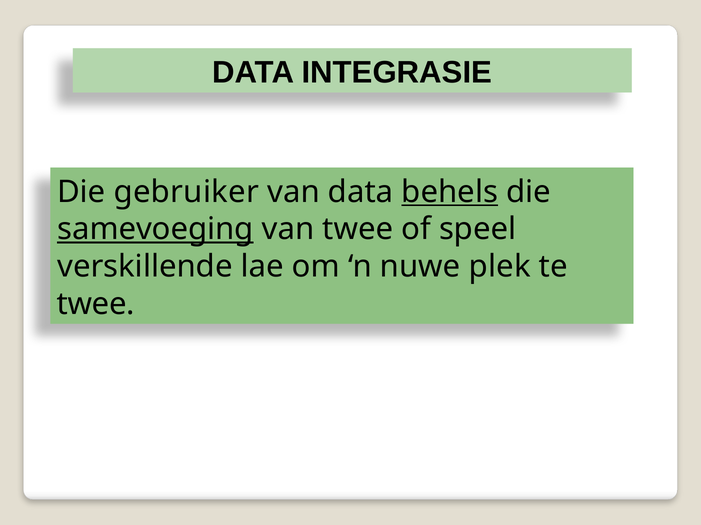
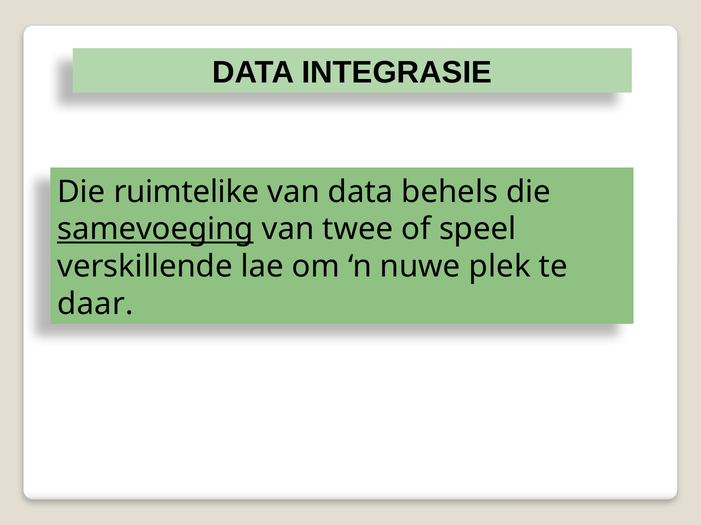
gebruiker: gebruiker -> ruimtelike (187, 192)
behels underline: present -> none (450, 192)
twee: twee -> daar (95, 304)
